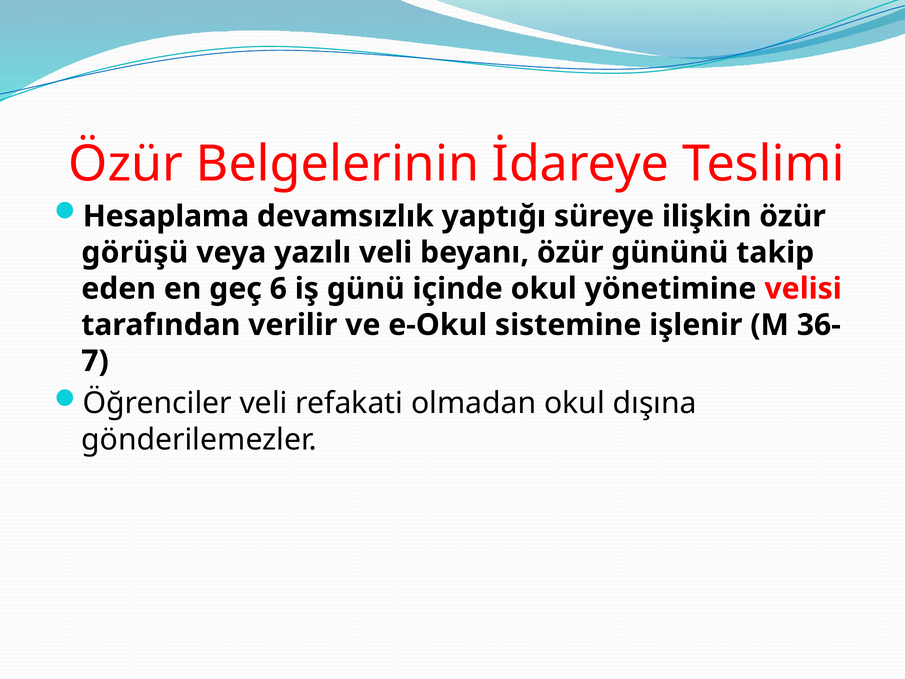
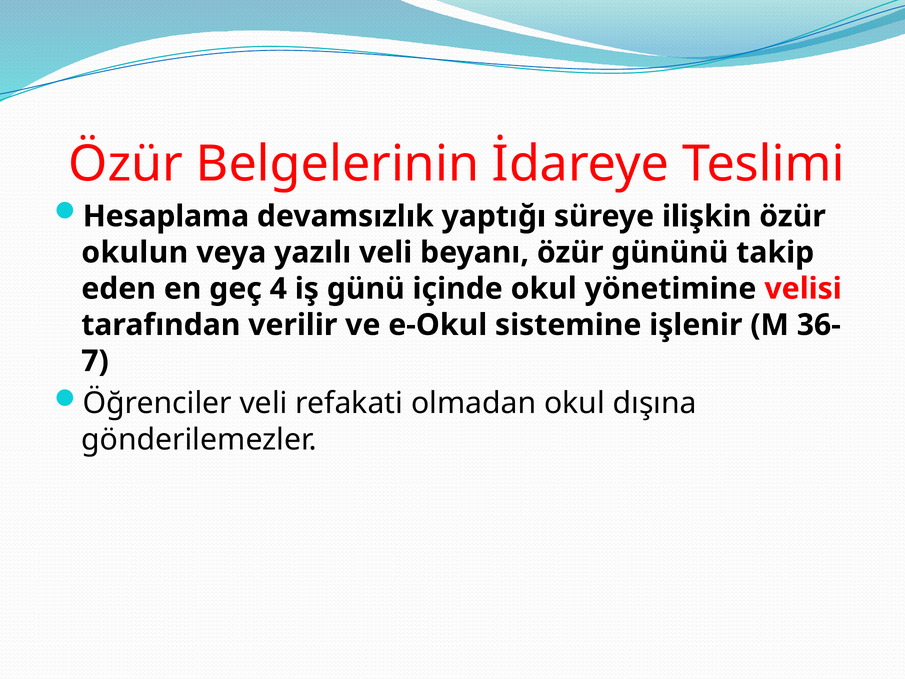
görüşü: görüşü -> okulun (135, 252)
6: 6 -> 4 (278, 289)
